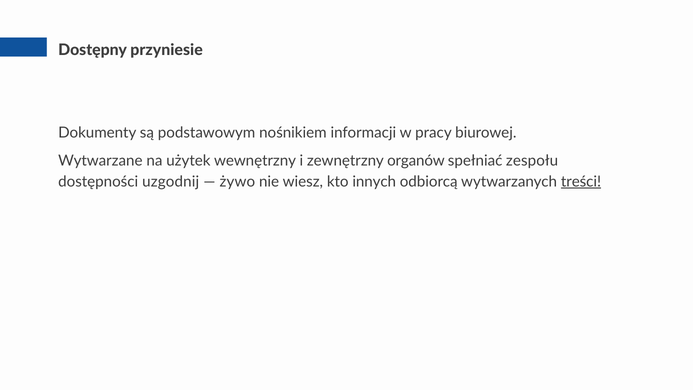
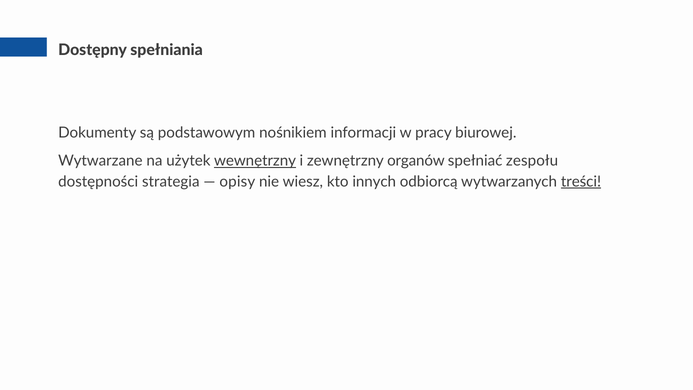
przyniesie: przyniesie -> spełniania (167, 50)
wewnętrzny underline: none -> present (255, 161)
uzgodnij: uzgodnij -> strategia (171, 181)
żywo: żywo -> opisy (237, 181)
